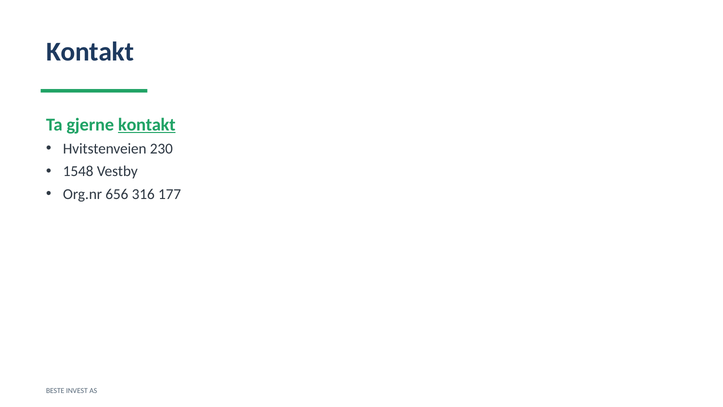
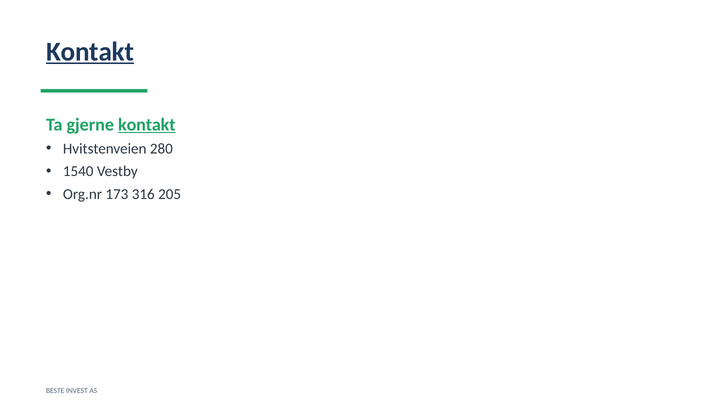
Kontakt underline: none -> present (90, 52)
230: 230 -> 280 (161, 149)
1548: 1548 -> 1540 (78, 171)
656: 656 -> 173 (117, 194)
177: 177 -> 205 (170, 194)
